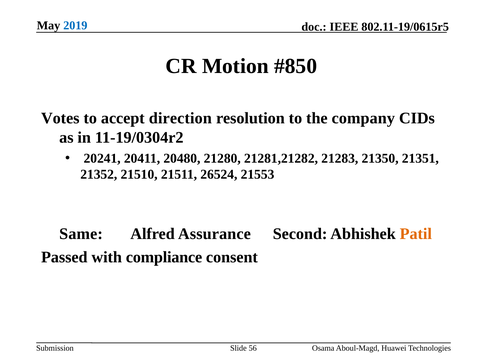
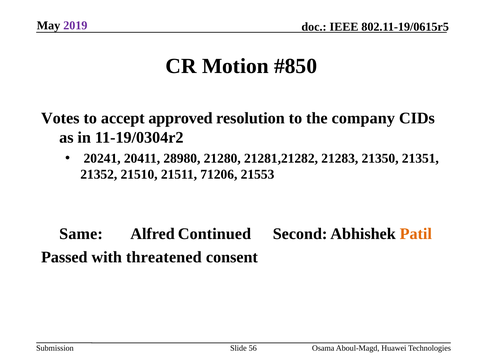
2019 colour: blue -> purple (75, 26)
direction: direction -> approved (181, 118)
20480: 20480 -> 28980 (182, 158)
26524: 26524 -> 71206 (219, 174)
Assurance: Assurance -> Continued (214, 233)
compliance: compliance -> threatened (164, 257)
